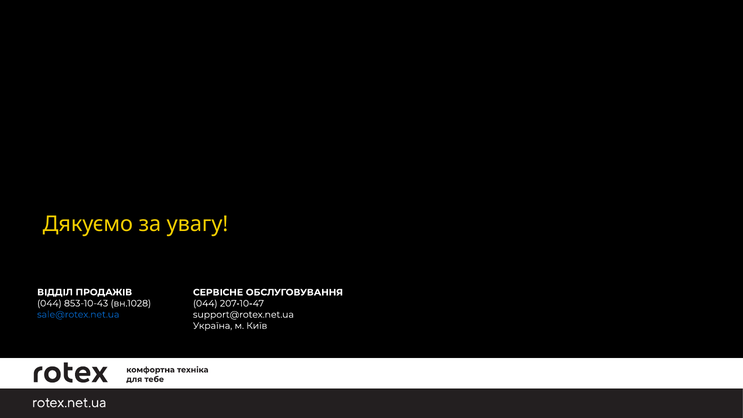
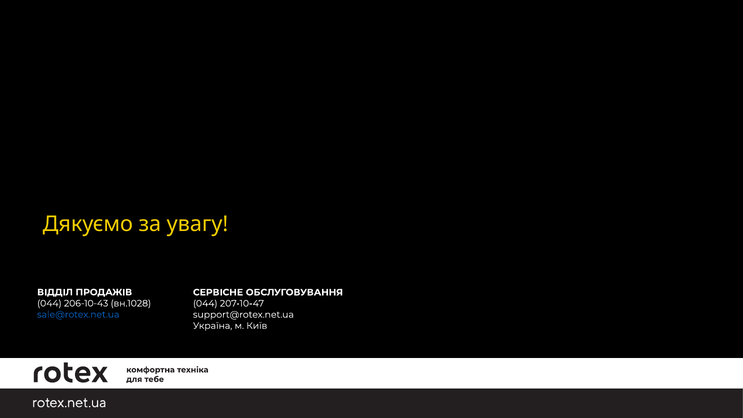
853-10-43: 853-10-43 -> 206-10-43 (86, 303)
